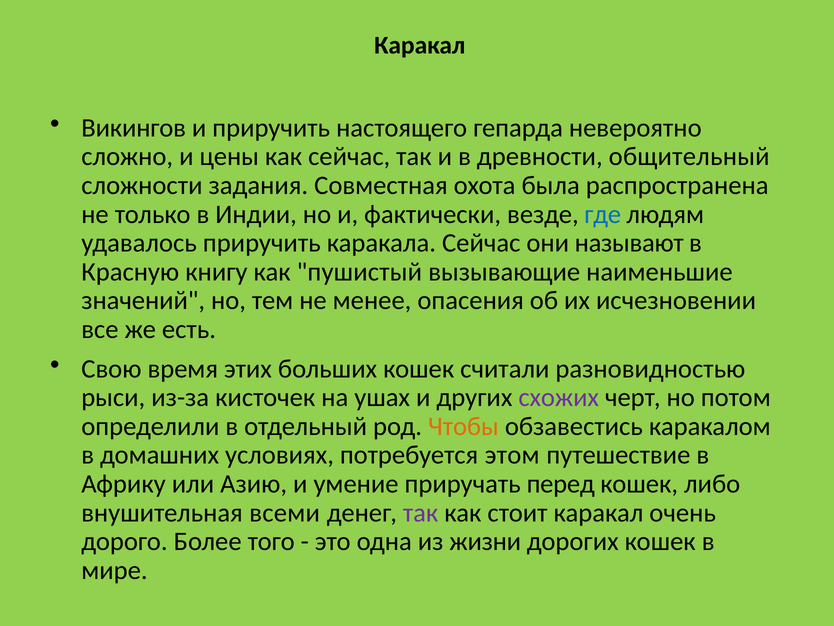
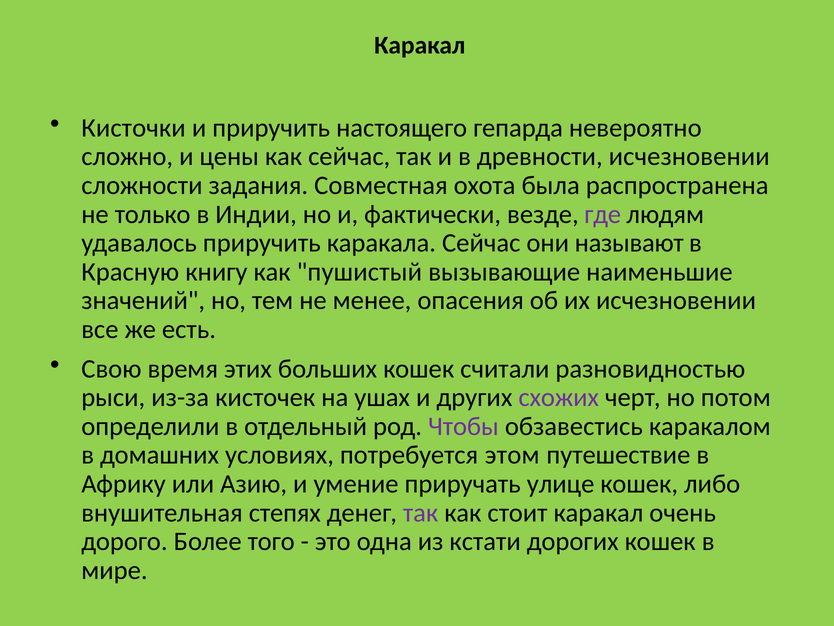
Викингов: Викингов -> Кисточки (134, 128)
древности общительный: общительный -> исчезновении (689, 157)
где colour: blue -> purple (603, 214)
Чтобы colour: orange -> purple (463, 426)
перед: перед -> улице (561, 484)
всеми: всеми -> степях (285, 512)
жизни: жизни -> кстати (485, 541)
